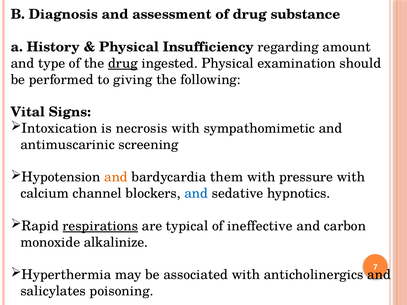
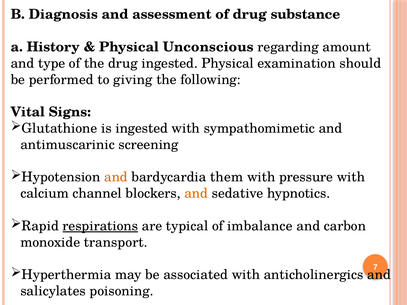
Insufficiency: Insufficiency -> Unconscious (208, 47)
drug underline: present -> none (123, 63)
Intoxication: Intoxication -> Glutathione (59, 128)
is necrosis: necrosis -> ingested (142, 128)
and colour: blue -> orange (196, 194)
ineffective: ineffective -> imbalance (260, 226)
alkalinize: alkalinize -> transport (116, 242)
